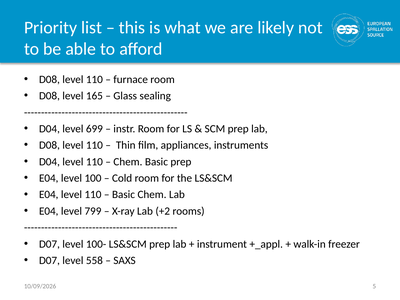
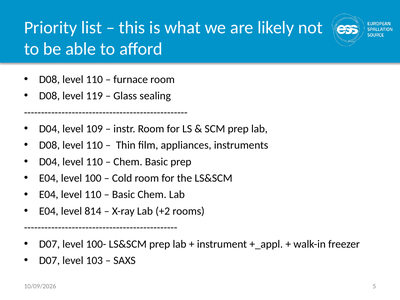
165: 165 -> 119 (94, 96)
699: 699 -> 109 (94, 129)
799: 799 -> 814 (93, 211)
558: 558 -> 103 (94, 260)
